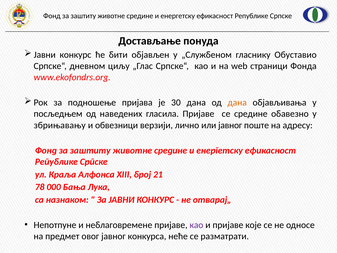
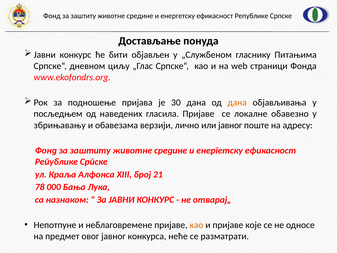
Обуставио: Обуставио -> Питањима (296, 55)
се средине: средине -> локалне (251, 114)
обвезници: обвезници -> обавезама (117, 125)
као colour: purple -> orange (196, 225)
